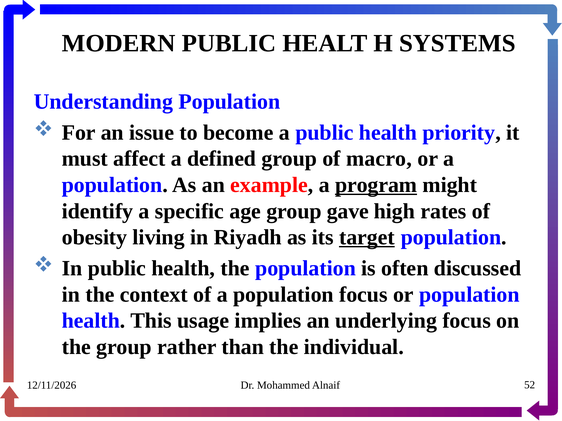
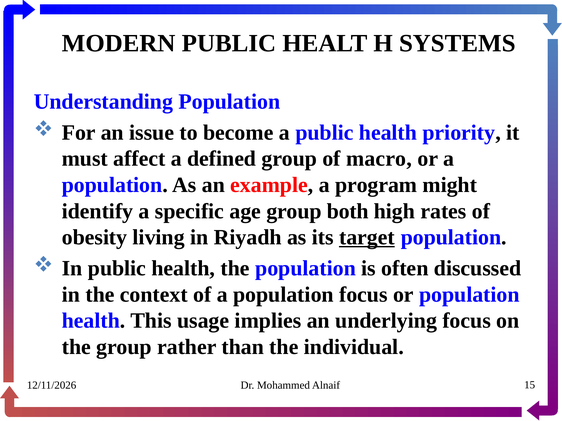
program underline: present -> none (376, 185)
gave: gave -> both (348, 211)
52: 52 -> 15 (530, 385)
